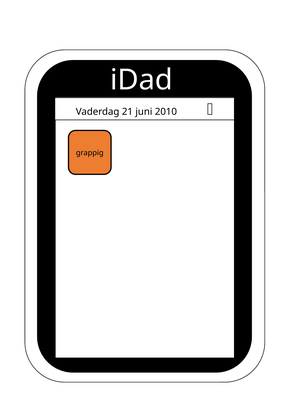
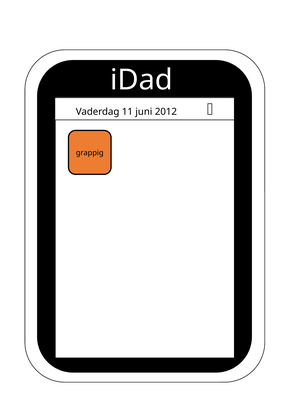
21: 21 -> 11 (127, 112)
2010: 2010 -> 2012 (166, 112)
